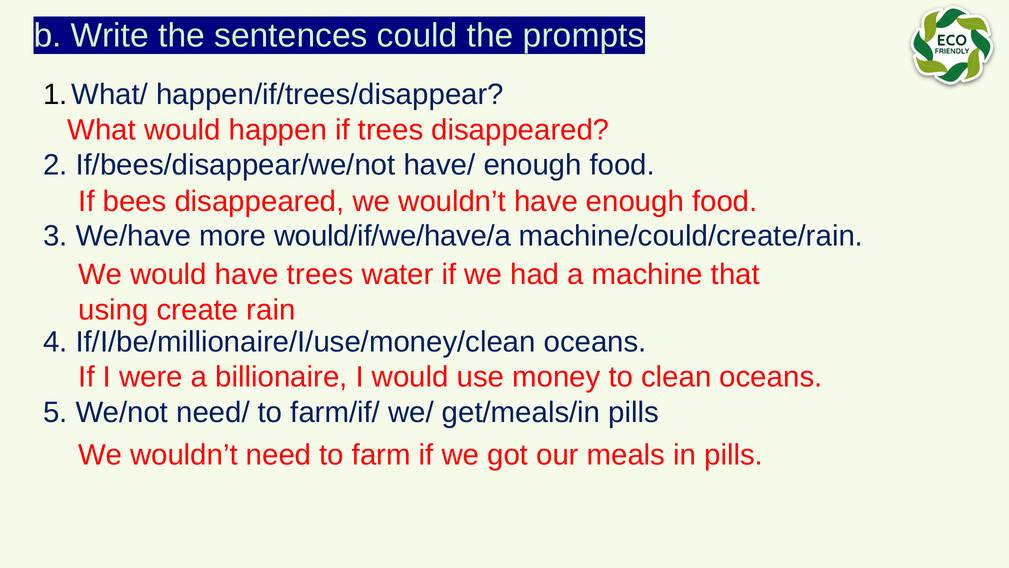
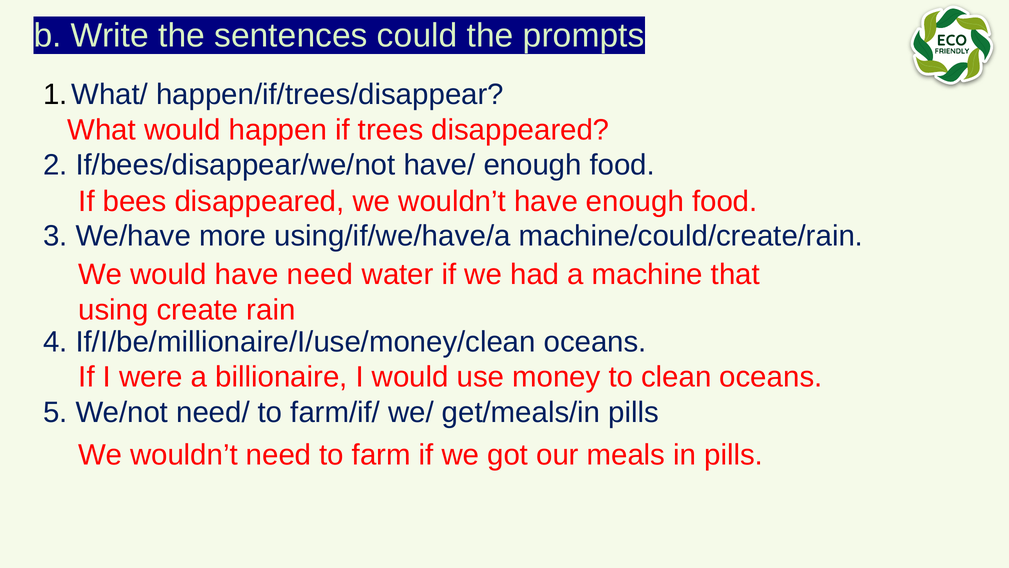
would/if/we/have/a: would/if/we/have/a -> using/if/we/have/a (392, 236)
have trees: trees -> need (320, 274)
